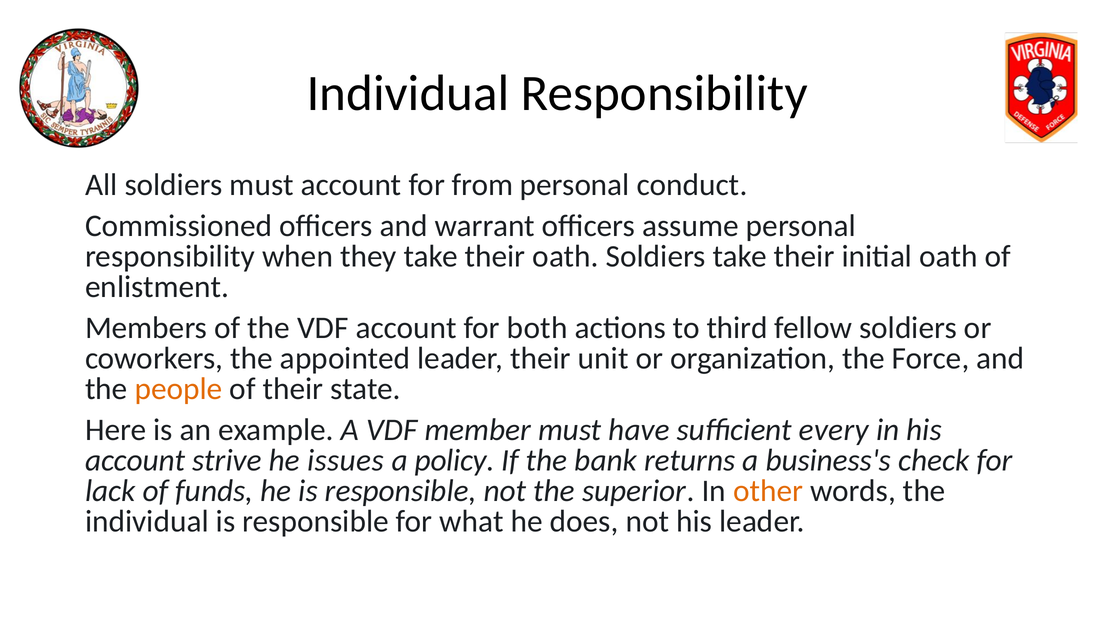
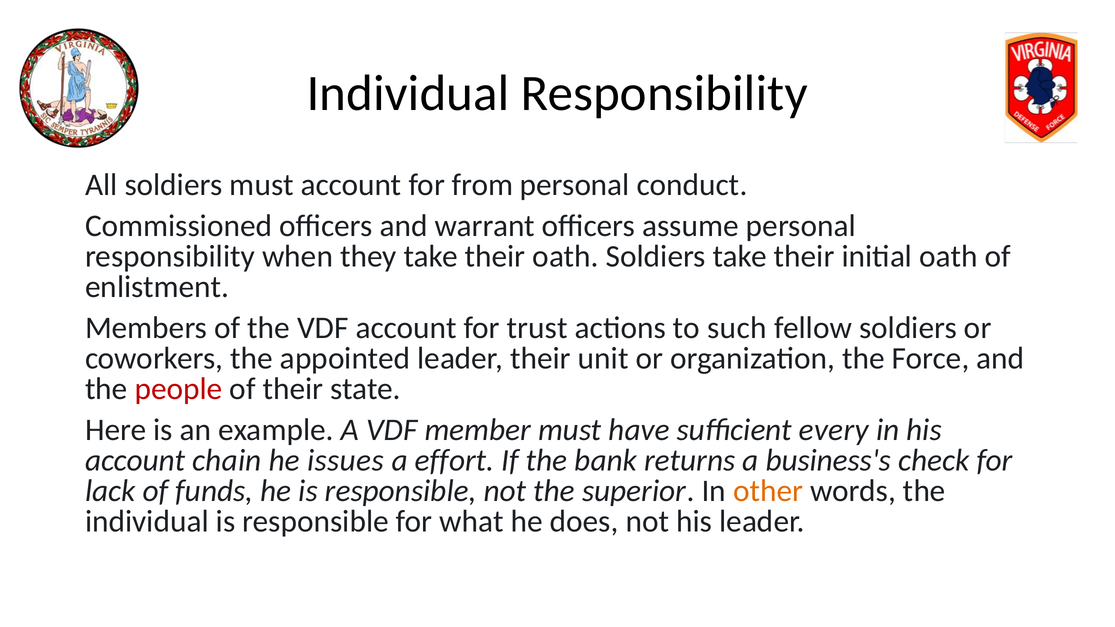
both: both -> trust (537, 328)
third: third -> such (737, 328)
people colour: orange -> red (179, 389)
strive: strive -> chain (227, 461)
policy: policy -> effort (455, 461)
